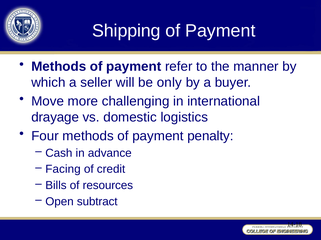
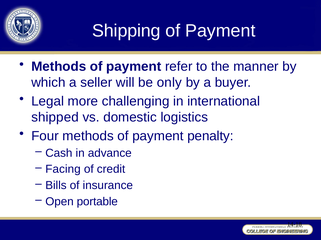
Move: Move -> Legal (48, 102)
drayage: drayage -> shipped (55, 118)
resources: resources -> insurance (108, 186)
subtract: subtract -> portable (97, 202)
